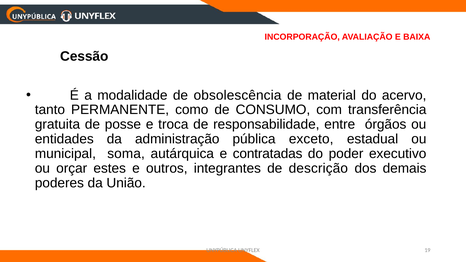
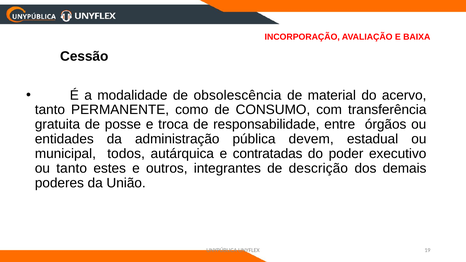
exceto: exceto -> devem (311, 139)
soma: soma -> todos (126, 154)
ou orçar: orçar -> tanto (72, 169)
